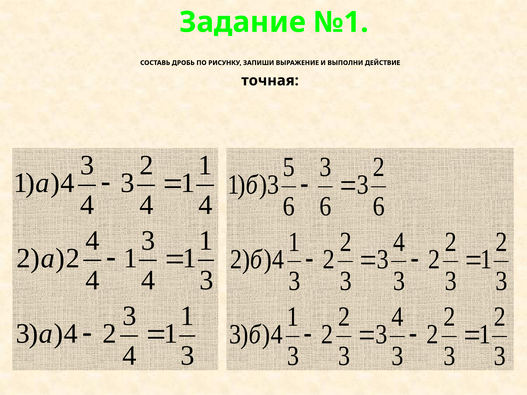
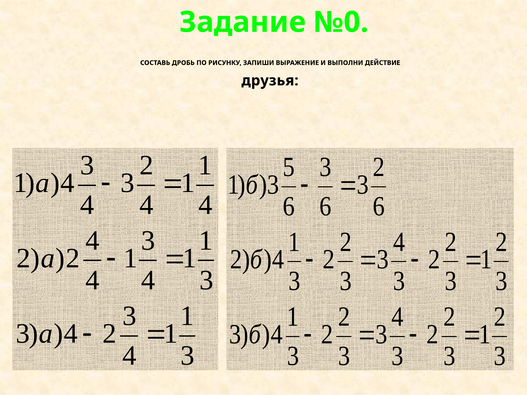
№1: №1 -> №0 (341, 22)
точная: точная -> друзья (270, 81)
